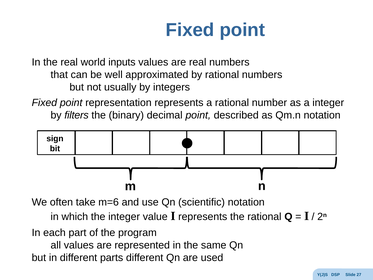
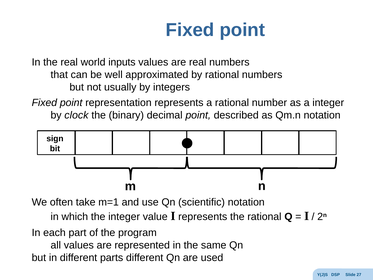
filters: filters -> clock (76, 115)
m=6: m=6 -> m=1 (109, 202)
